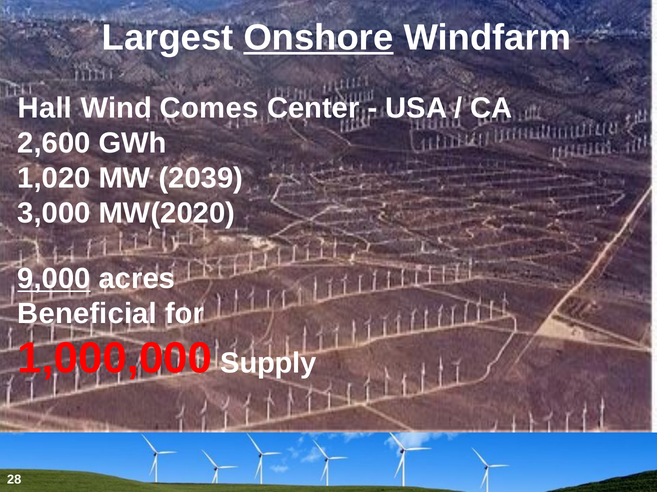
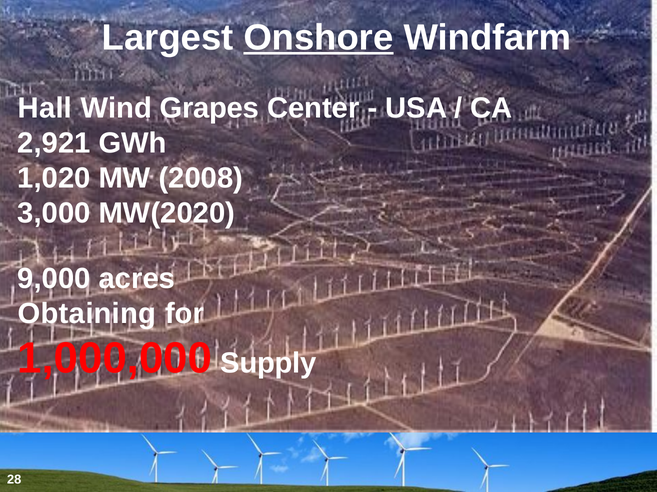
Comes: Comes -> Grapes (210, 108)
2,600: 2,600 -> 2,921 (54, 143)
2039: 2039 -> 2008 (201, 178)
9,000 underline: present -> none (54, 279)
Beneficial: Beneficial -> Obtaining (87, 314)
